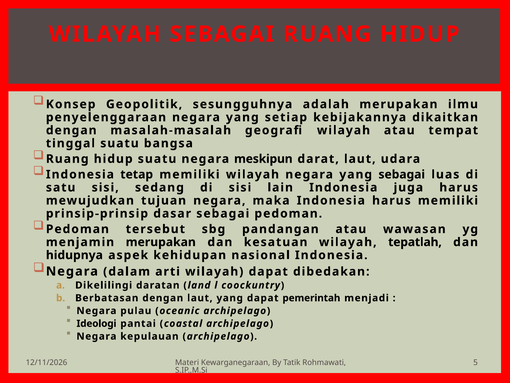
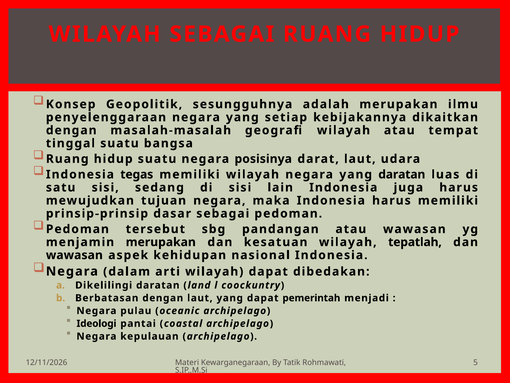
meskipun: meskipun -> posisinya (263, 159)
tetap: tetap -> tegas (137, 174)
yang sebagai: sebagai -> daratan (402, 174)
hidupnya: hidupnya -> wawasan (74, 255)
